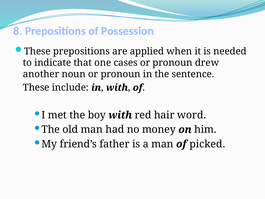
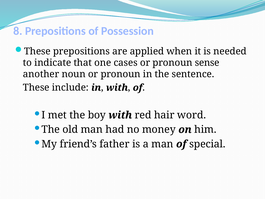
drew: drew -> sense (207, 63)
picked: picked -> special (207, 144)
